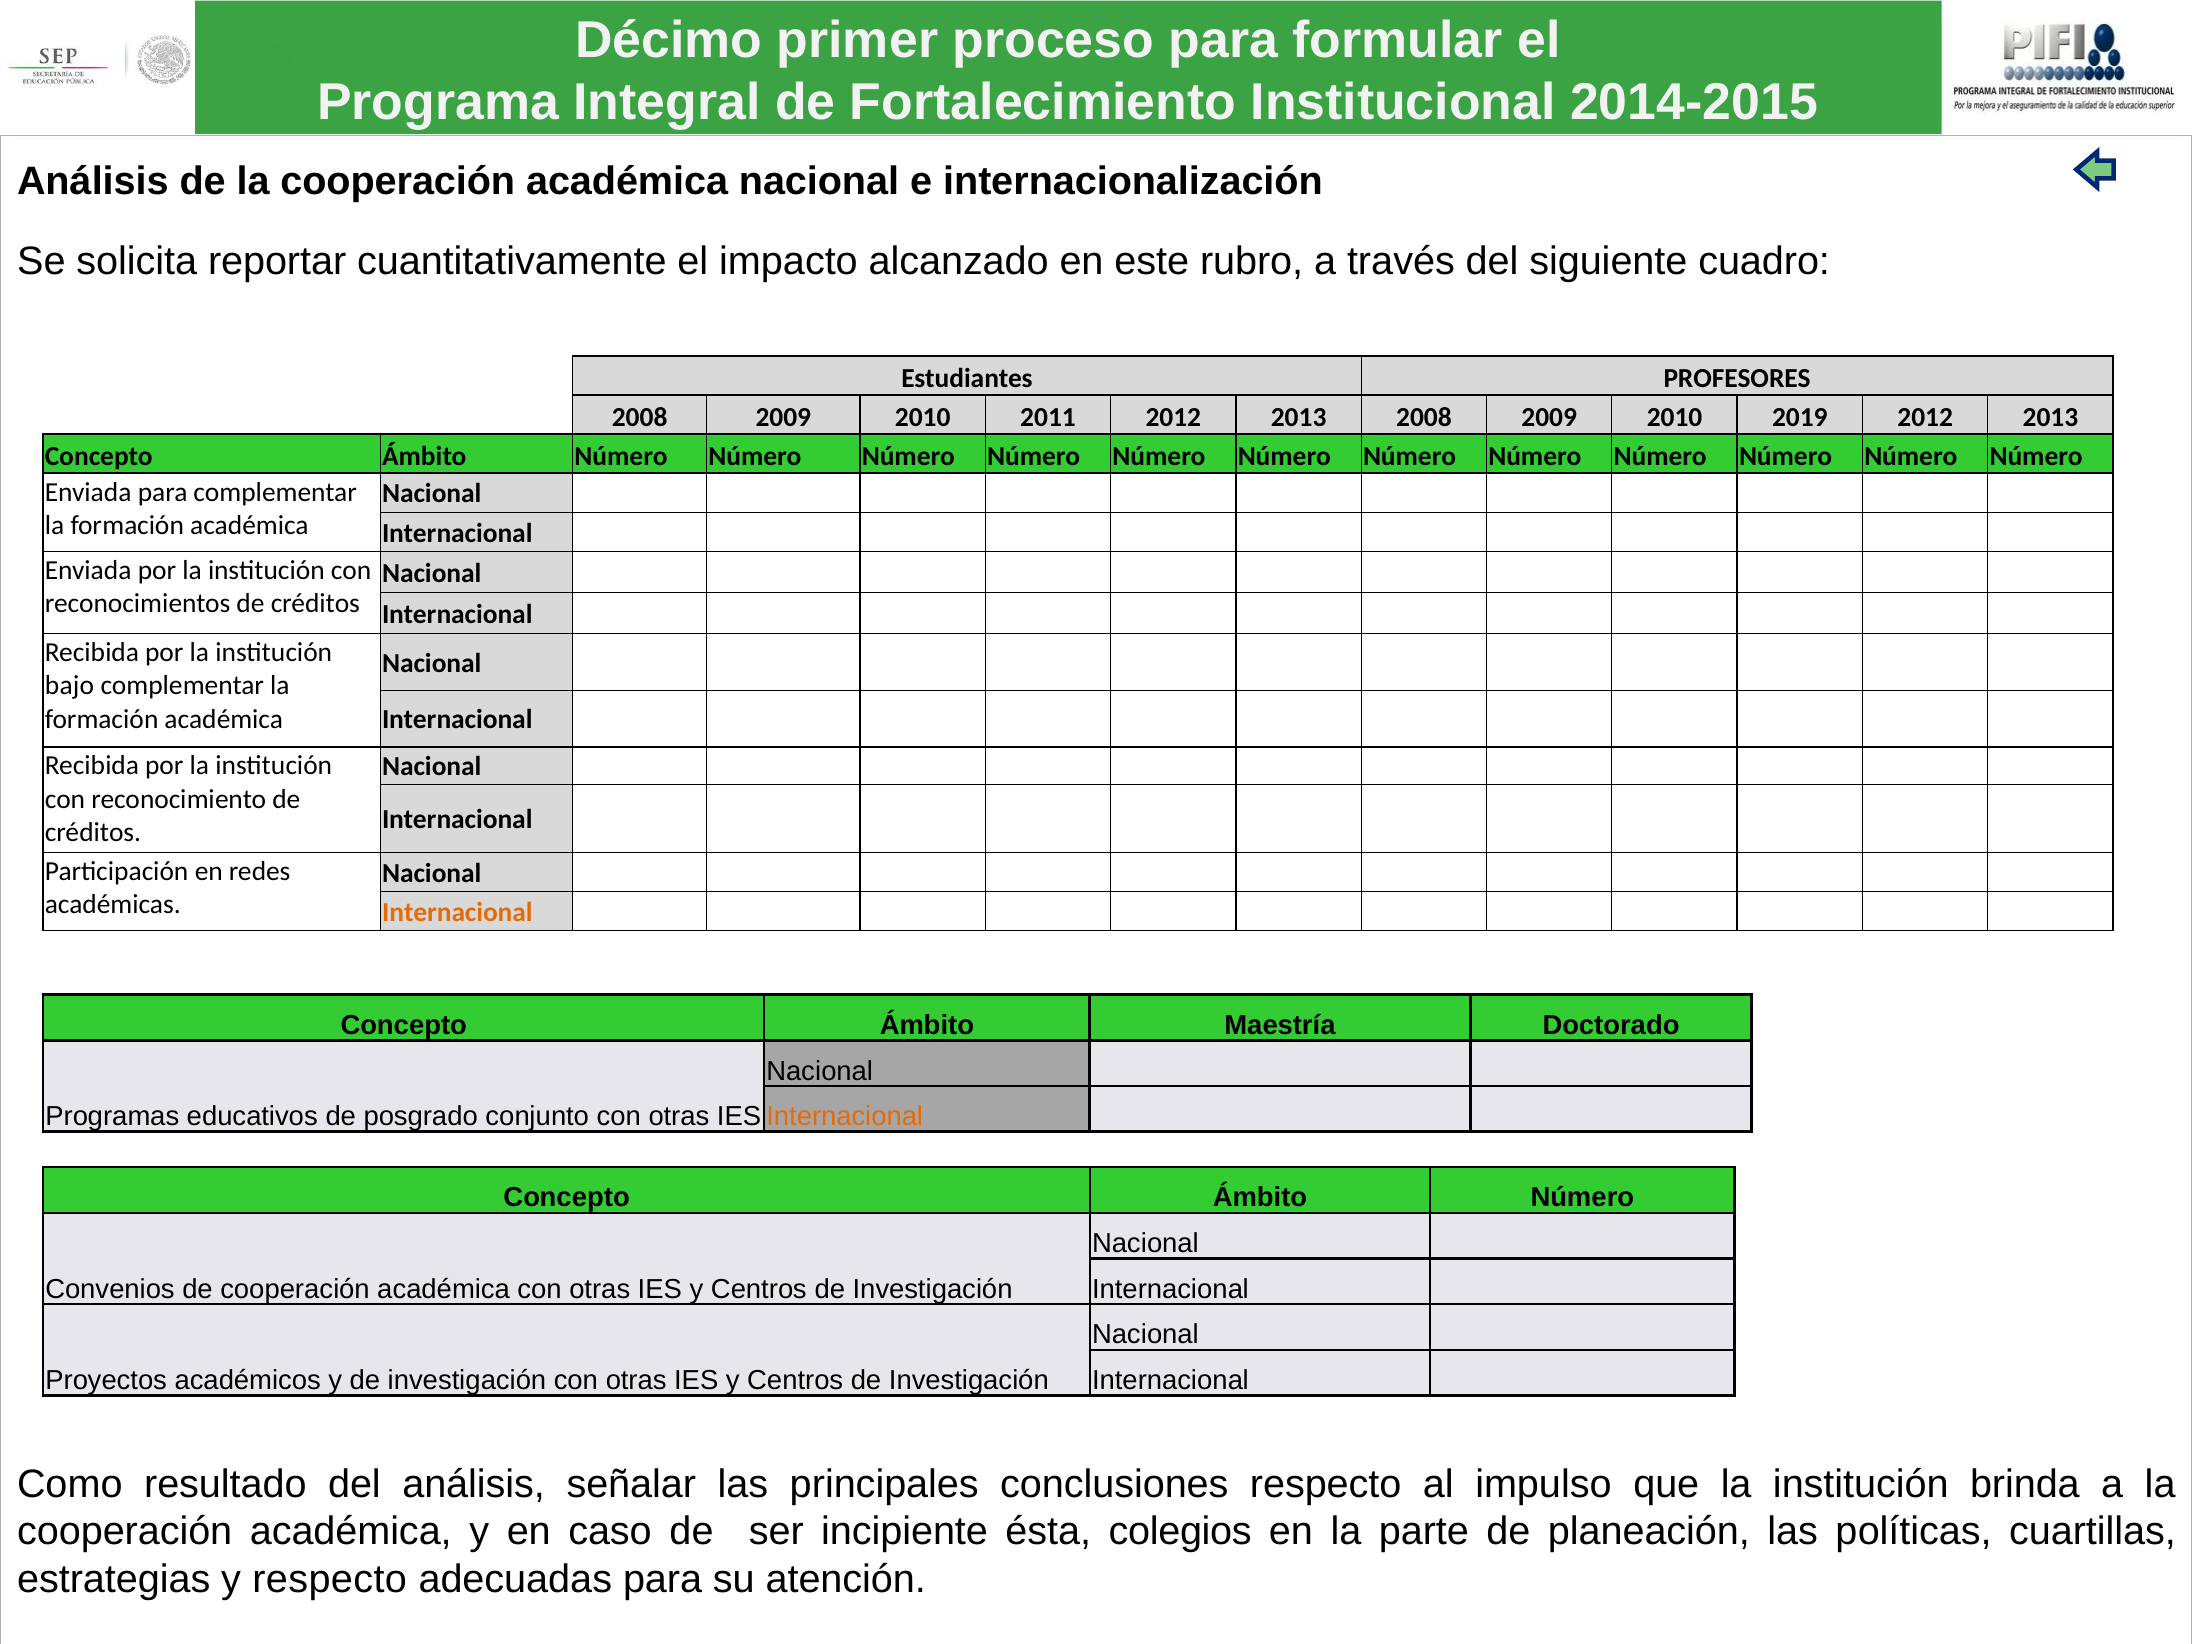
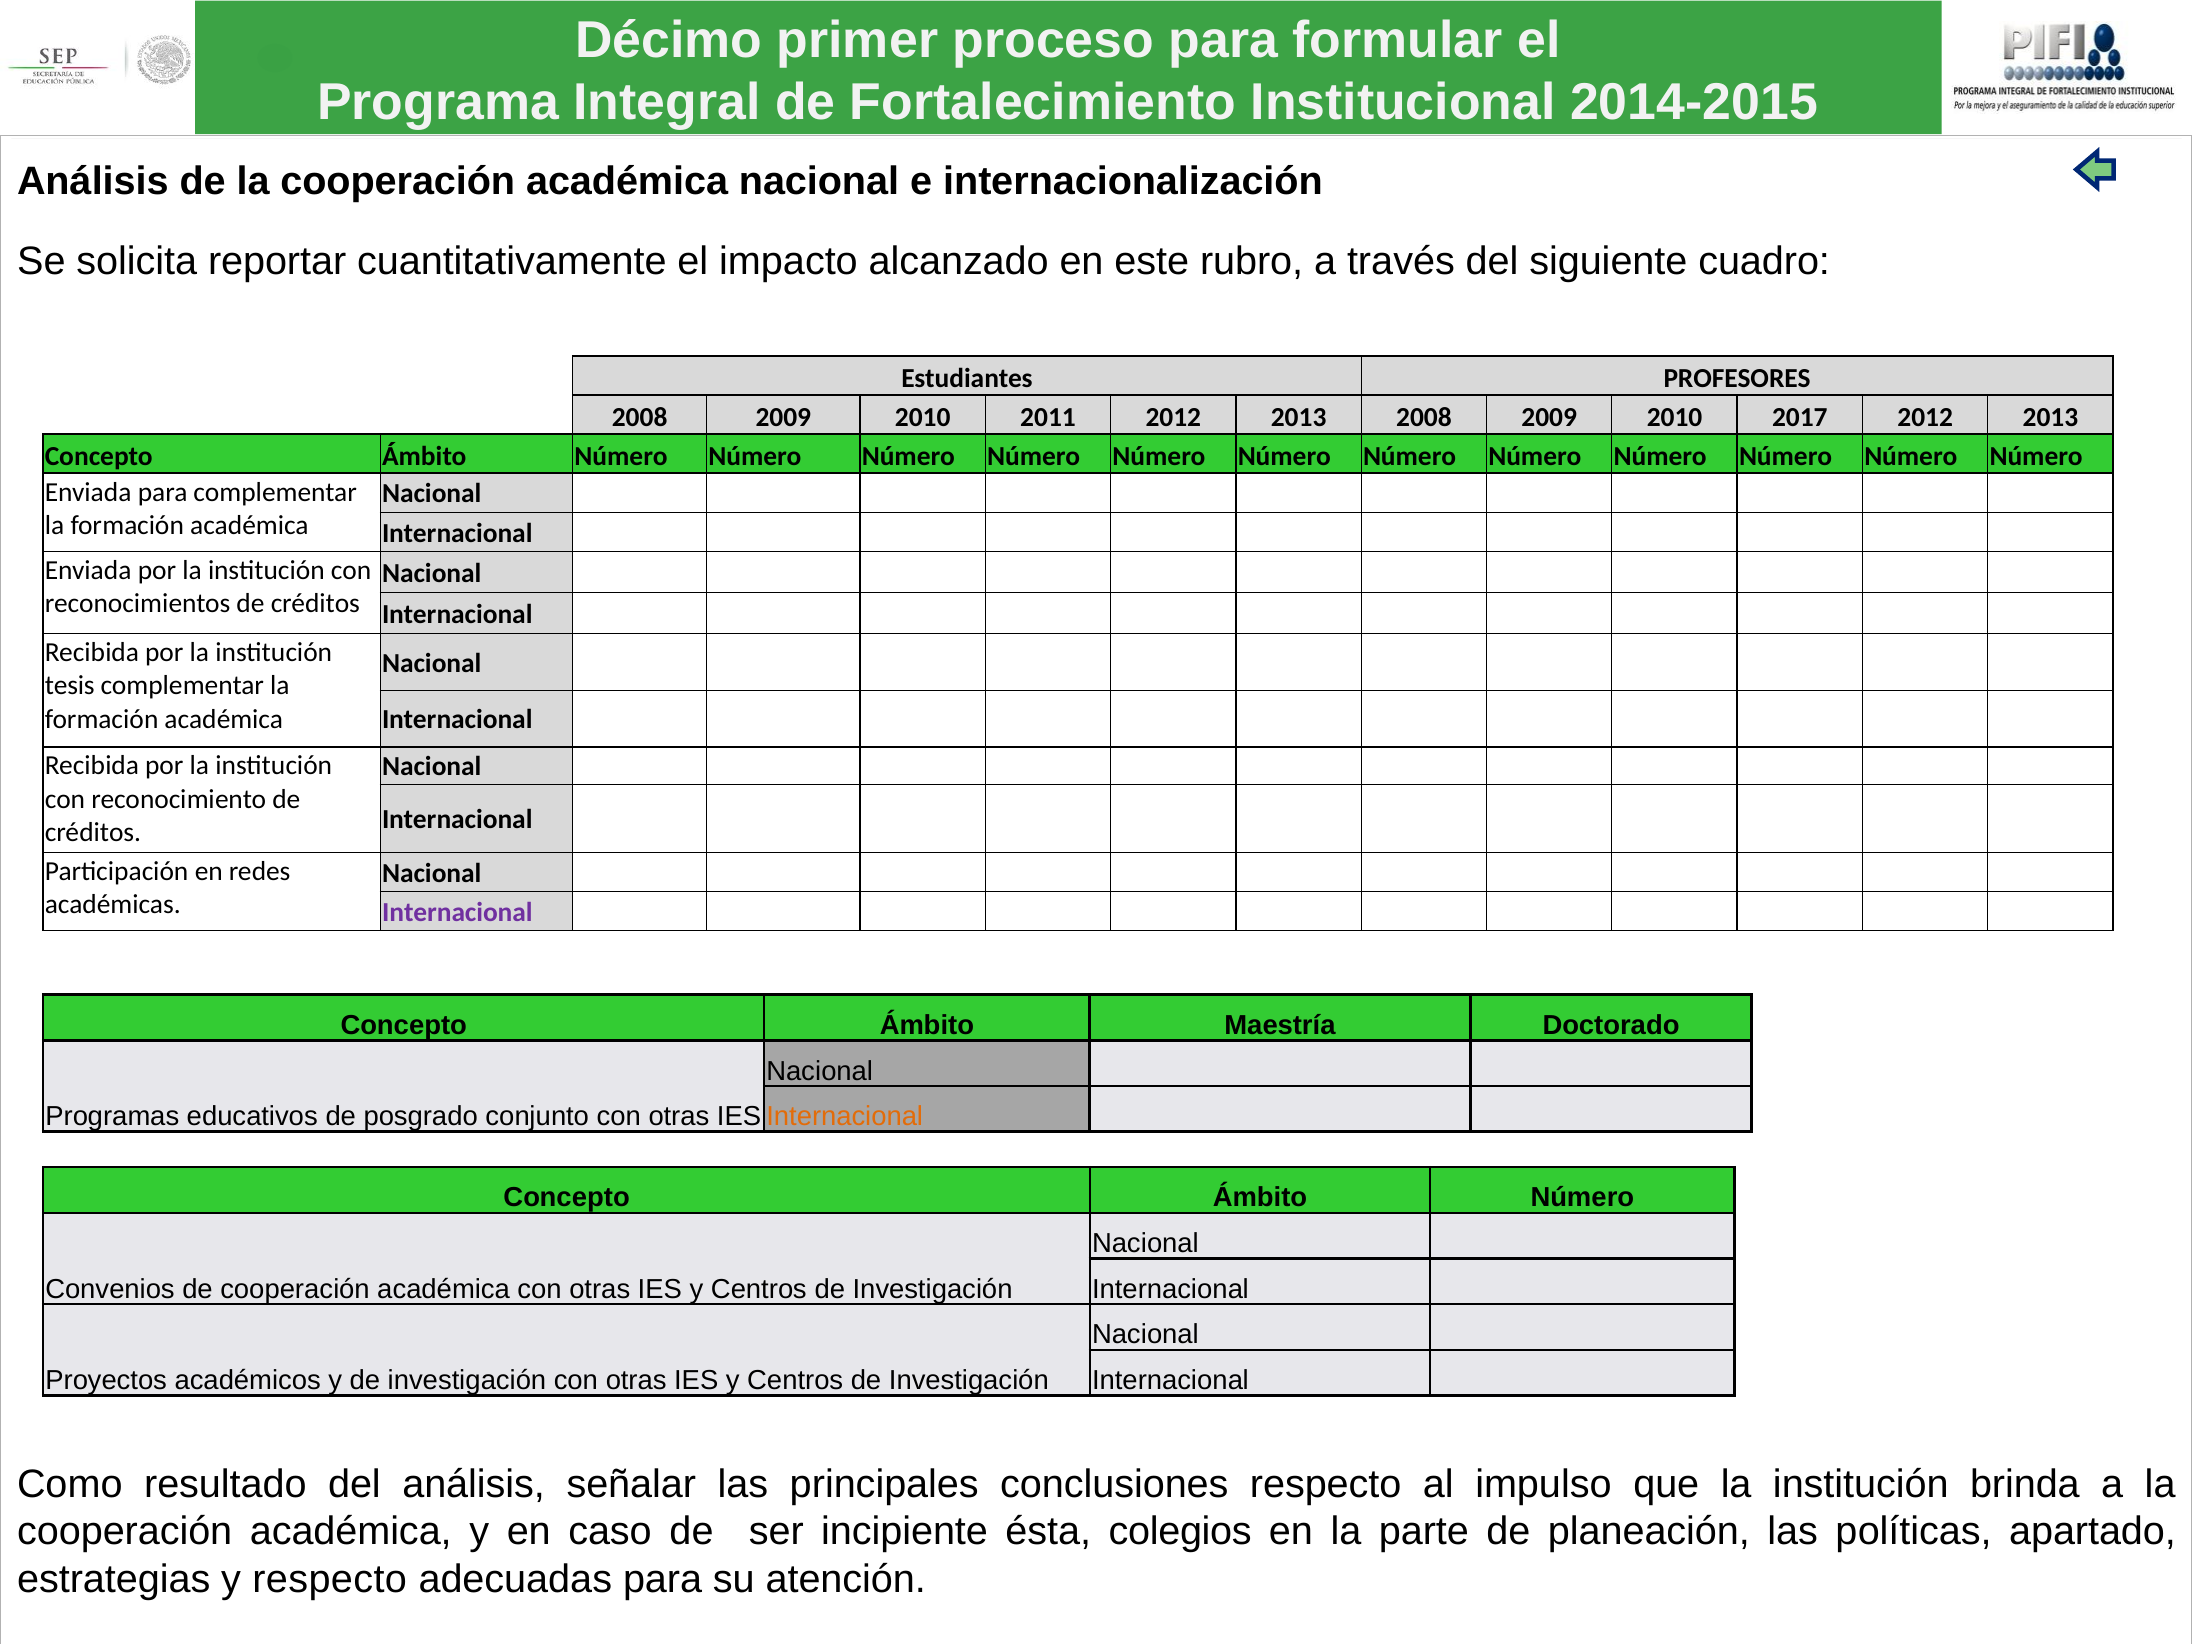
2019: 2019 -> 2017 (1800, 418)
bajo: bajo -> tesis (70, 686)
Internacional colour: orange -> purple (457, 912)
cuartillas: cuartillas -> apartado (2092, 1532)
